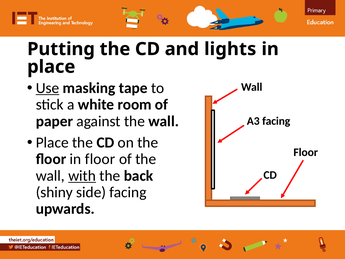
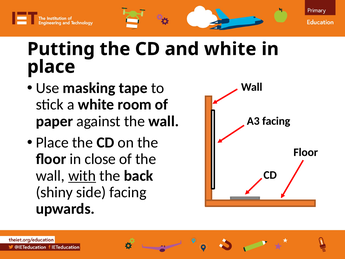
and lights: lights -> white (230, 49)
Use underline: present -> none (48, 88)
in floor: floor -> close (100, 159)
